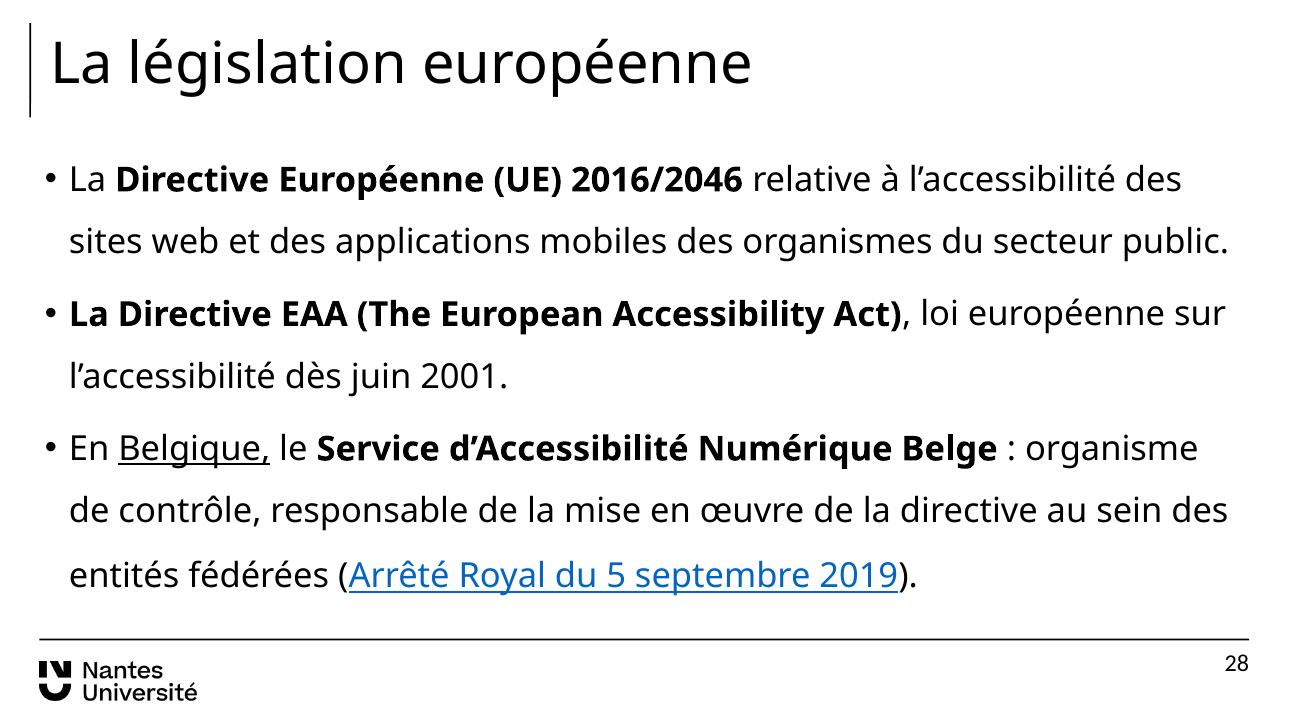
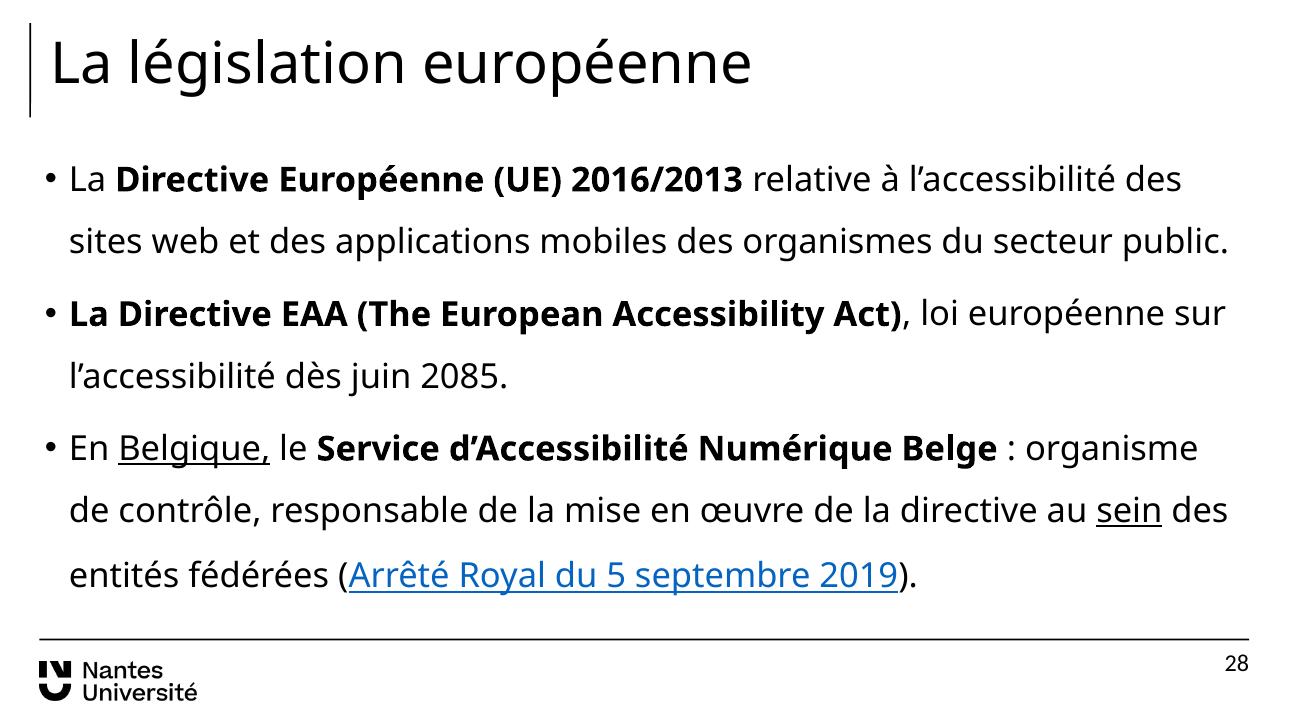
2016/2046: 2016/2046 -> 2016/2013 (657, 180)
2001: 2001 -> 2085 (464, 377)
sein underline: none -> present (1129, 511)
